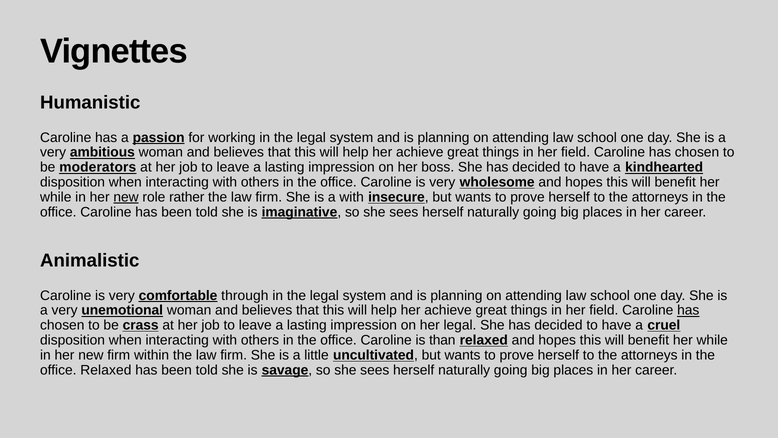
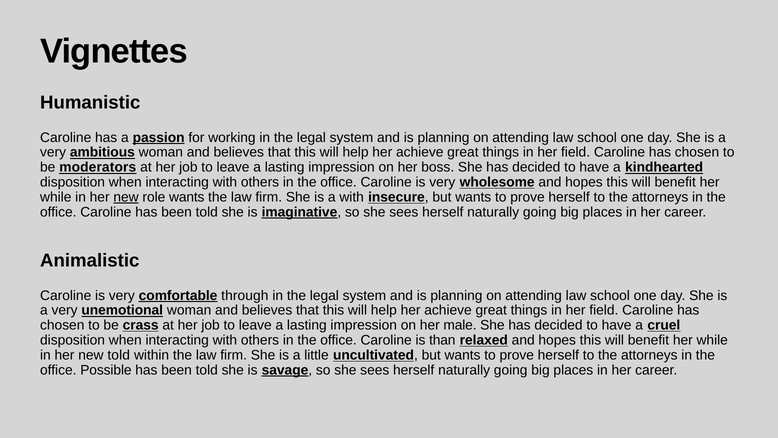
role rather: rather -> wants (187, 197)
has underline: present -> none (688, 310)
her legal: legal -> male (460, 325)
new firm: firm -> told (119, 355)
office Relaxed: Relaxed -> Possible (106, 370)
